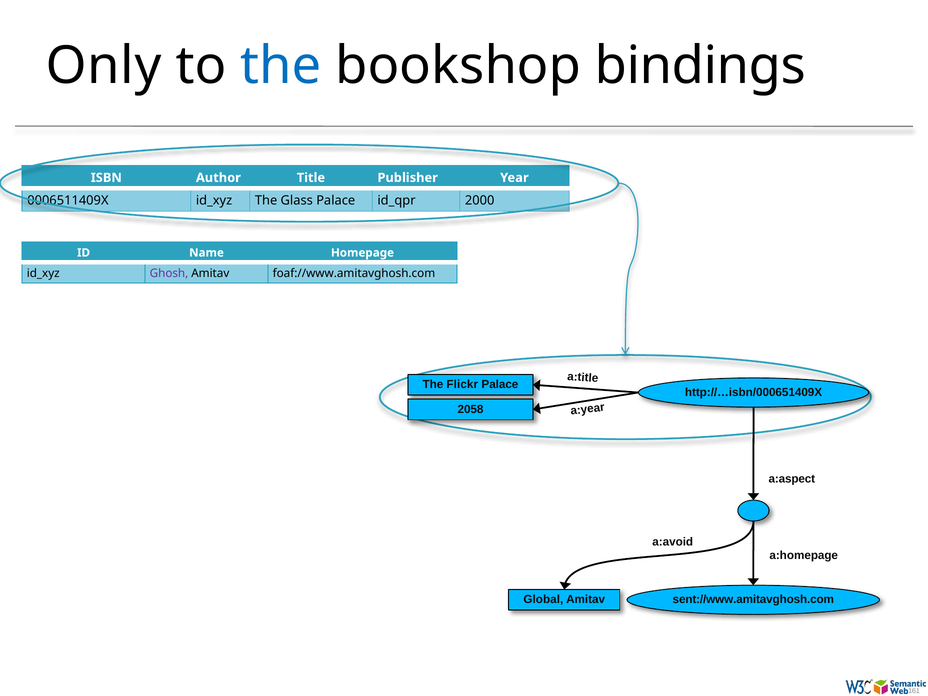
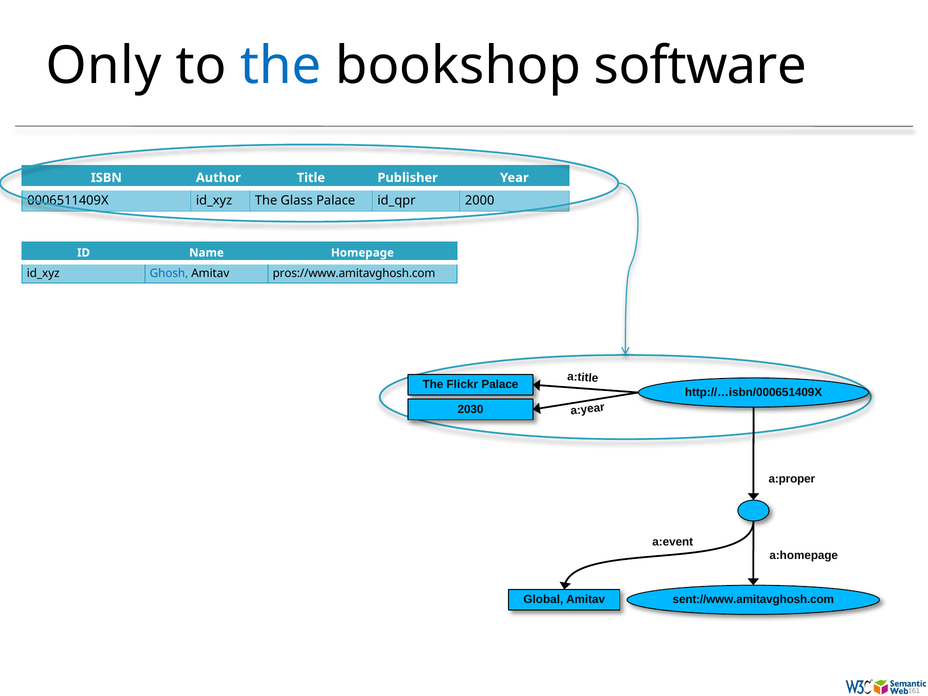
bindings: bindings -> software (700, 66)
Ghosh colour: purple -> blue (169, 273)
foaf://www.amitavghosh.com: foaf://www.amitavghosh.com -> pros://www.amitavghosh.com (354, 273)
2058: 2058 -> 2030 (470, 409)
a:aspect: a:aspect -> a:proper (792, 479)
a:avoid: a:avoid -> a:event (673, 542)
